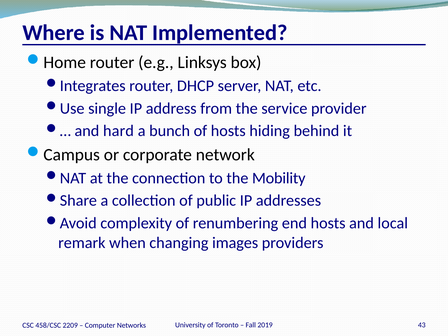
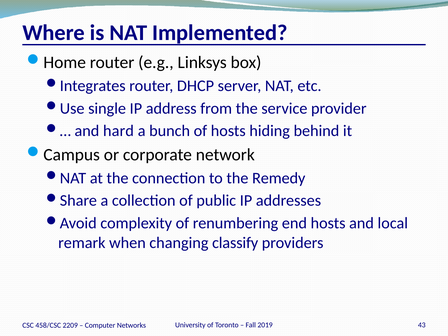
Mobility: Mobility -> Remedy (279, 178)
images: images -> classify (235, 243)
